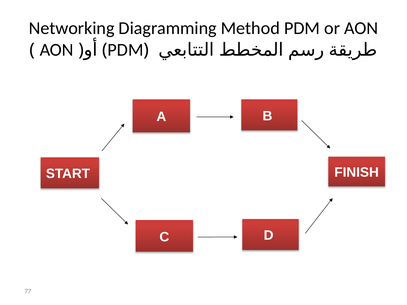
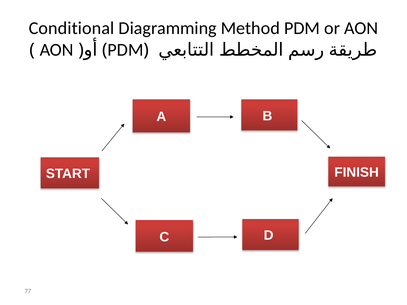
Networking: Networking -> Conditional (72, 28)
